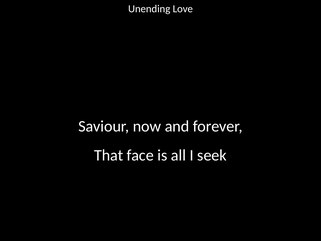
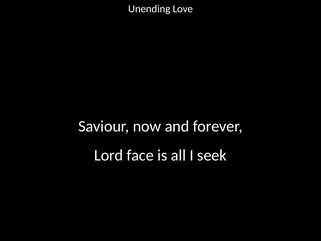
That: That -> Lord (109, 155)
